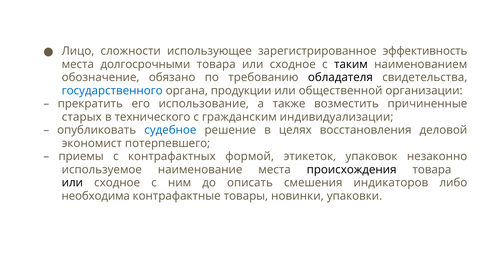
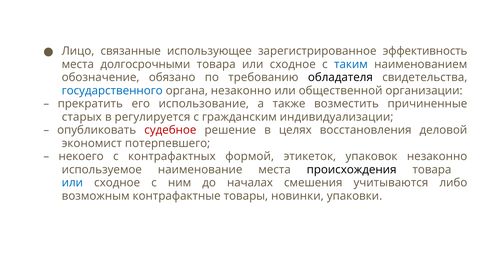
сложности: сложности -> связанные (131, 51)
таким colour: black -> blue (351, 64)
органа продукции: продукции -> незаконно (241, 91)
технического: технического -> регулируется (152, 117)
судебное colour: blue -> red (170, 130)
приемы: приемы -> некоего (81, 156)
или colour: black -> blue (72, 183)
описать: описать -> началах (250, 183)
индикаторов: индикаторов -> учитываются (391, 183)
необходима: необходима -> возможным (96, 196)
